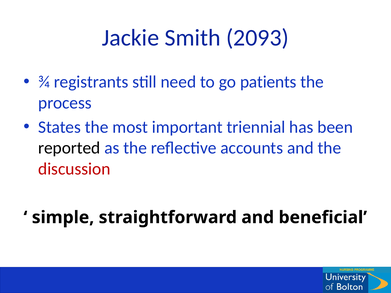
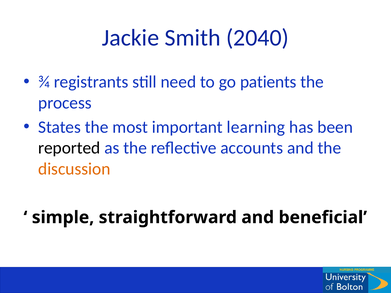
2093: 2093 -> 2040 (257, 38)
triennial: triennial -> learning (256, 127)
discussion colour: red -> orange (74, 169)
